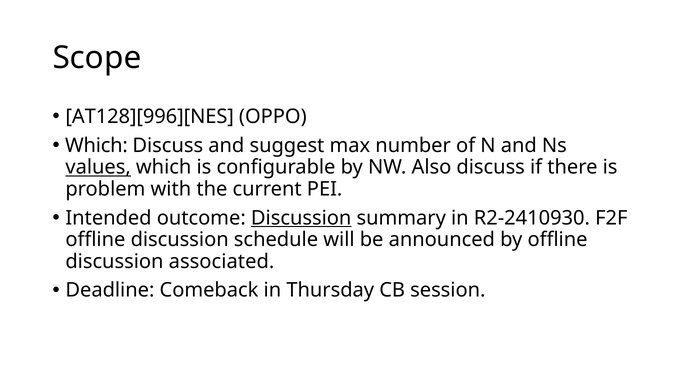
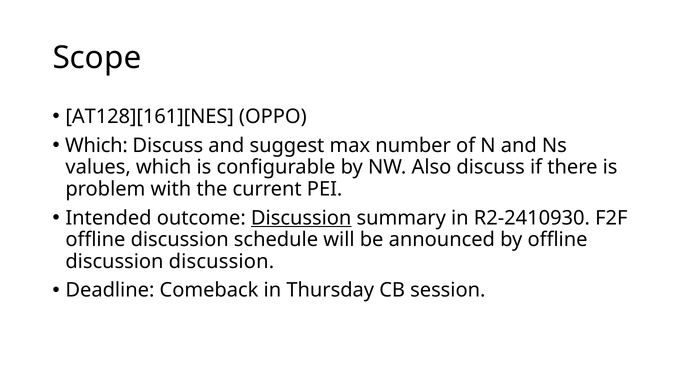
AT128][996][NES: AT128][996][NES -> AT128][161][NES (150, 116)
values underline: present -> none (98, 167)
discussion associated: associated -> discussion (221, 261)
